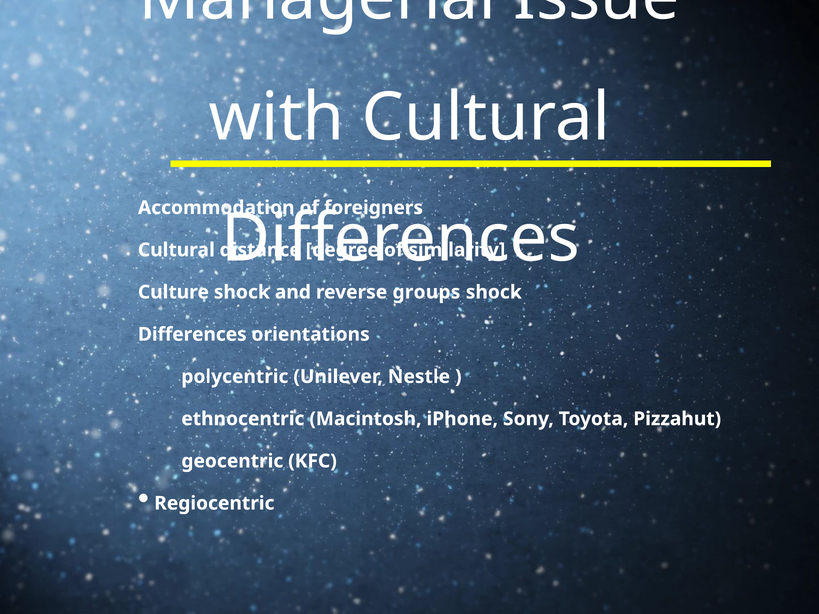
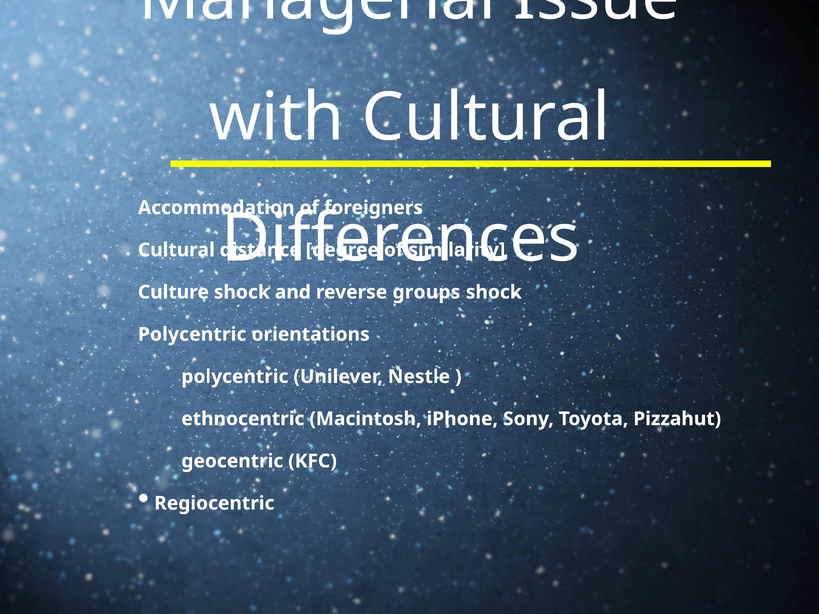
Differences: Differences -> Polycentric (192, 335)
